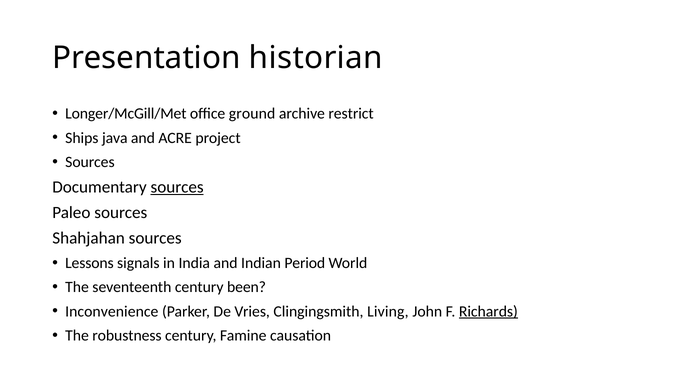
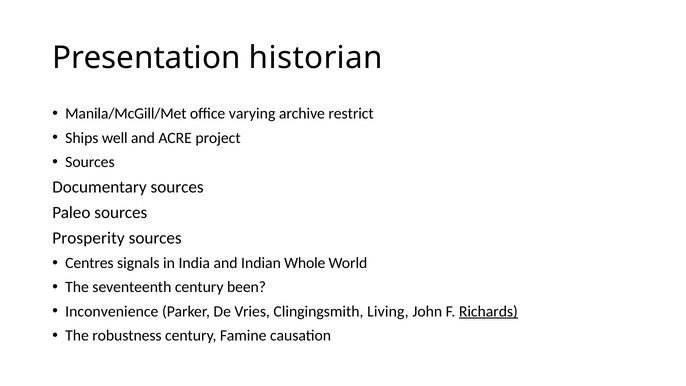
Longer/McGill/Met: Longer/McGill/Met -> Manila/McGill/Met (126, 114)
ground: ground -> varying (252, 114)
java: java -> well (115, 138)
sources underline: present -> none (177, 187)
Shahjahan: Shahjahan -> Prosperity (89, 238)
Lessons: Lessons -> Centres (89, 263)
Period: Period -> Whole (305, 263)
